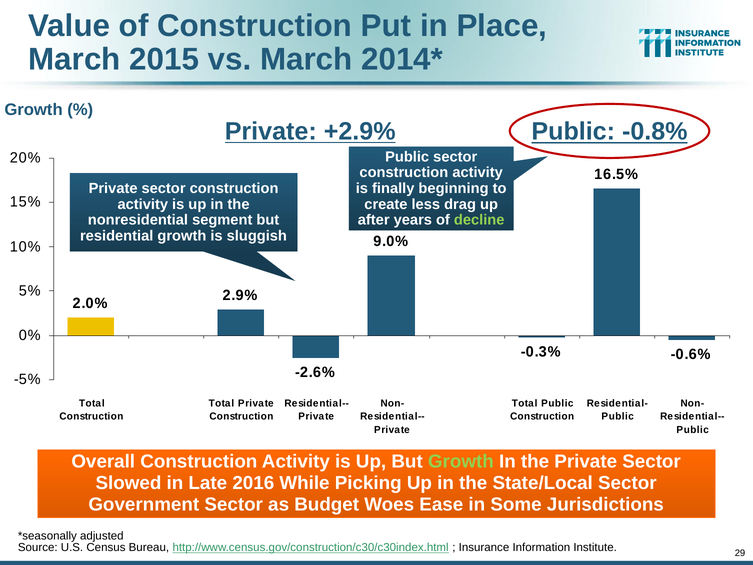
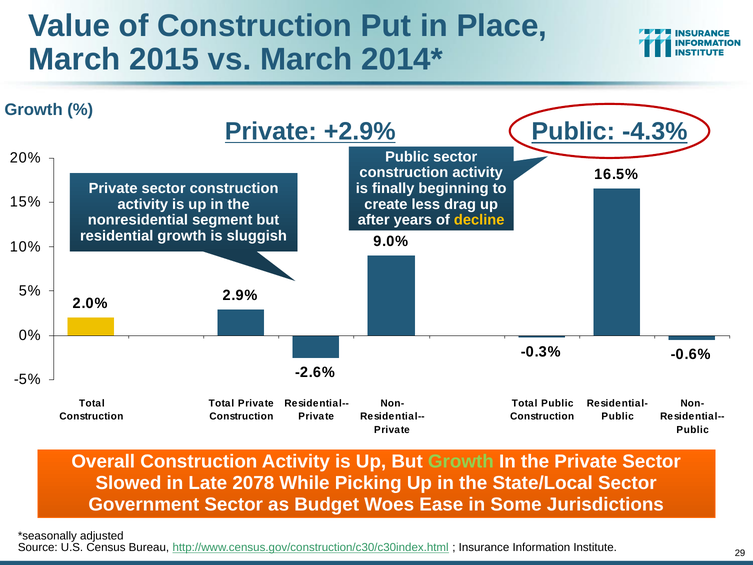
-0.8%: -0.8% -> -4.3% (655, 132)
decline colour: light green -> yellow (479, 220)
2016: 2016 -> 2078 (253, 483)
